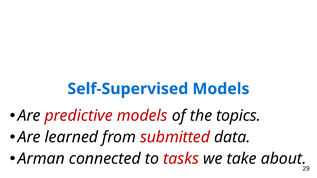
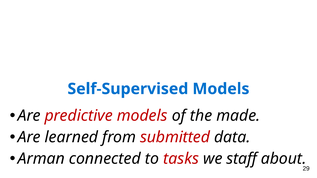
topics: topics -> made (238, 116)
take: take -> staff (242, 159)
